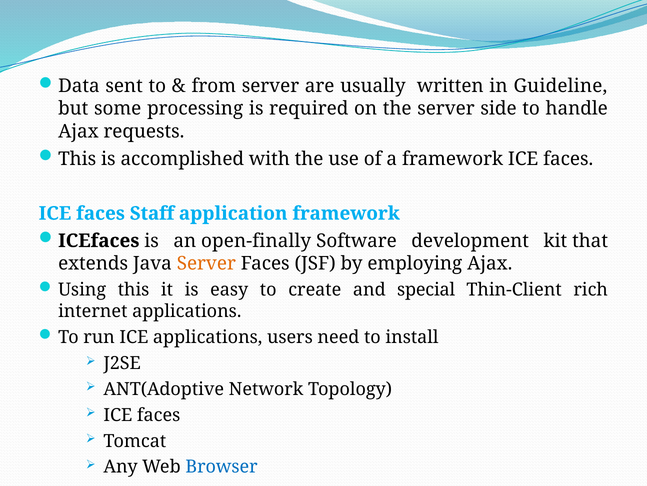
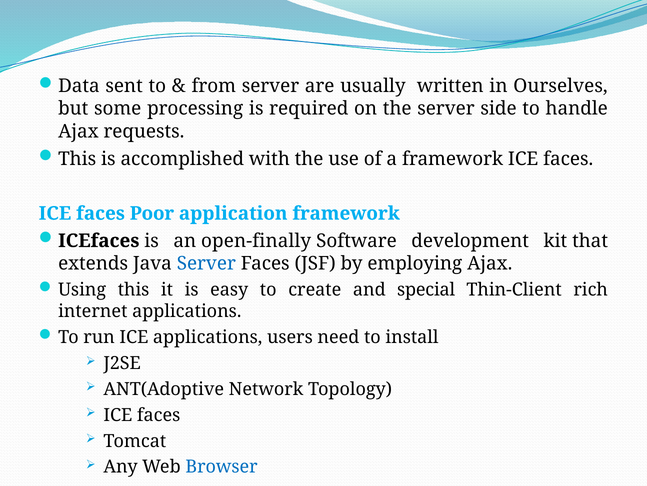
Guideline: Guideline -> Ourselves (561, 86)
Staff: Staff -> Poor (152, 213)
Server colour: orange -> blue (206, 263)
